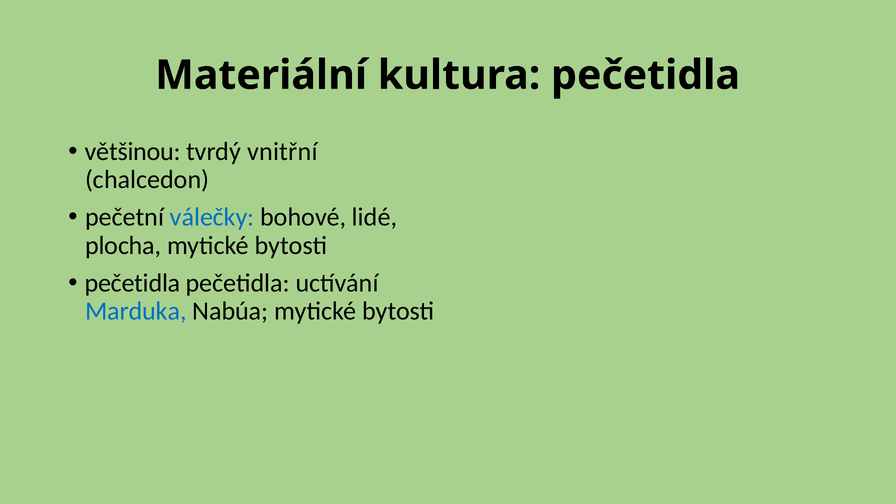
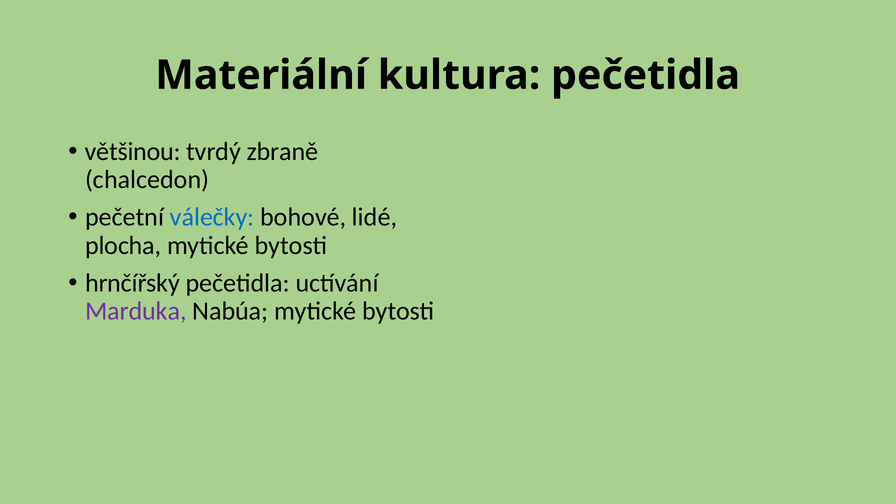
vnitřní: vnitřní -> zbraně (283, 151)
pečetidla: pečetidla -> hrnčířský (133, 283)
Marduka colour: blue -> purple (136, 311)
